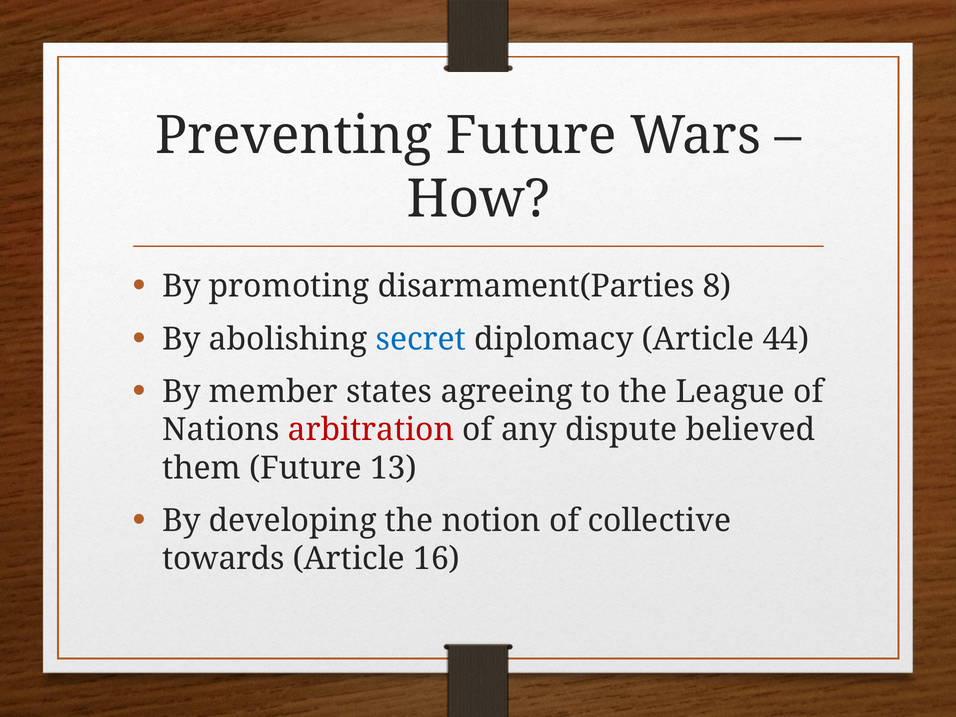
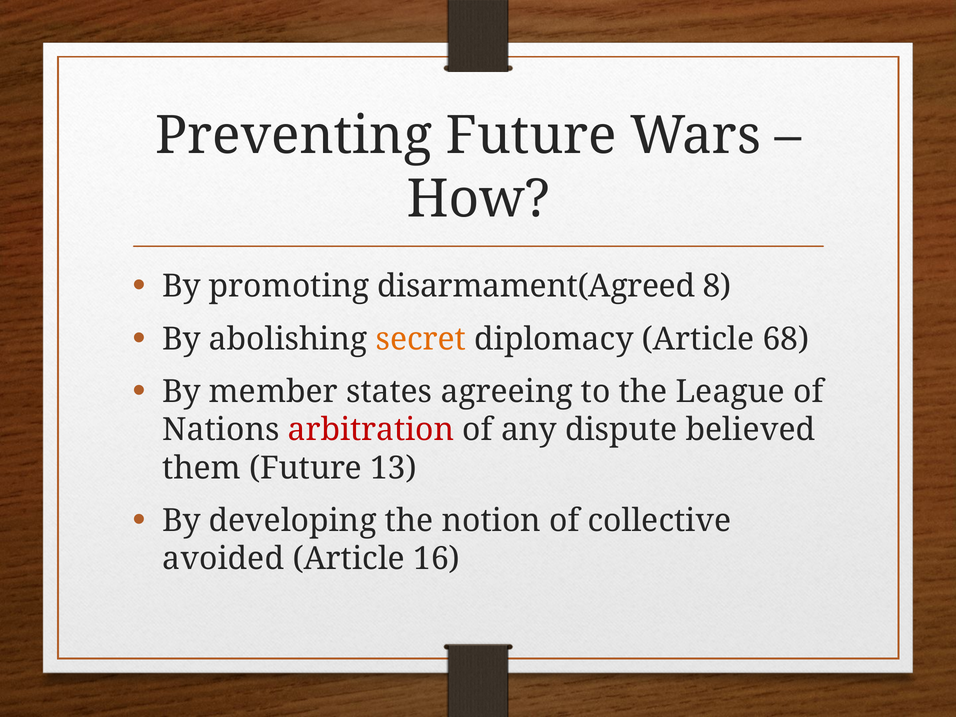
disarmament(Parties: disarmament(Parties -> disarmament(Agreed (536, 286)
secret colour: blue -> orange (421, 339)
44: 44 -> 68 (786, 339)
towards: towards -> avoided (223, 559)
